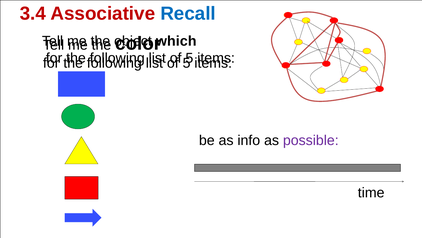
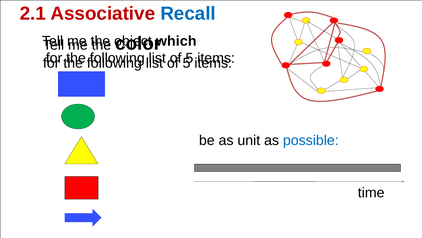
3.4: 3.4 -> 2.1 (33, 14)
info: info -> unit (249, 140)
possible colour: purple -> blue (311, 140)
